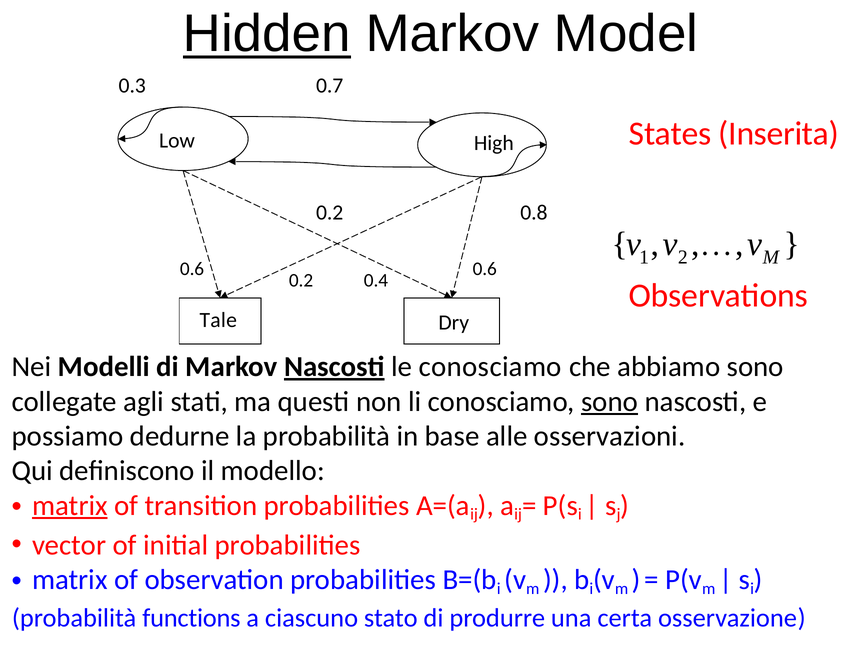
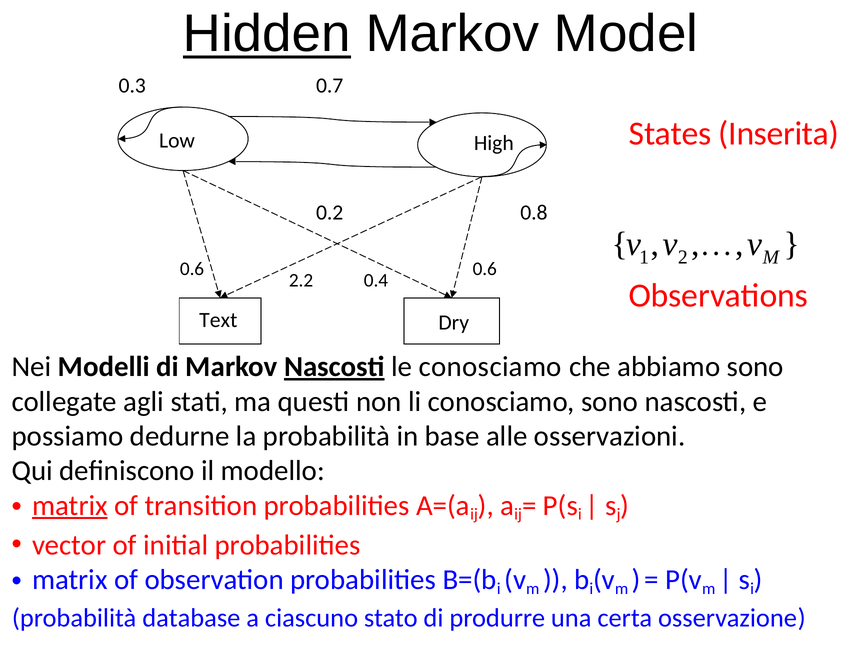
0.2: 0.2 -> 2.2 (301, 280)
Tale: Tale -> Text (218, 320)
sono underline: present -> none (609, 402)
functions: functions -> database (191, 618)
